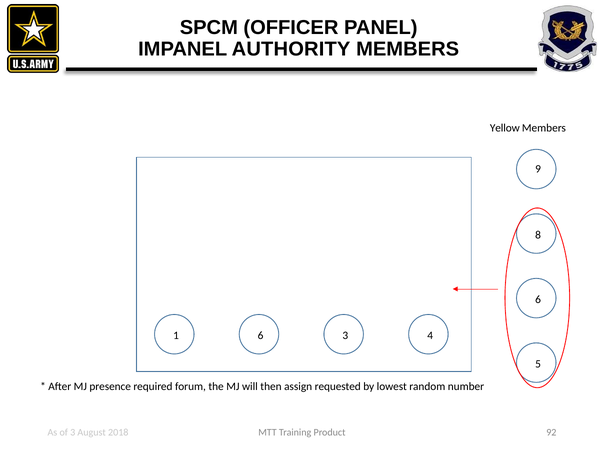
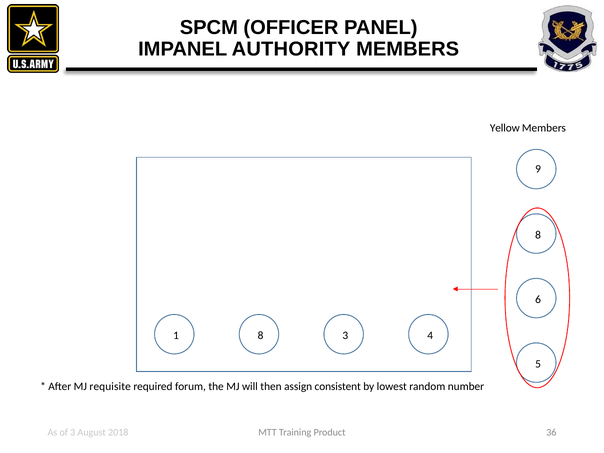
1 6: 6 -> 8 (261, 336)
presence: presence -> requisite (110, 386)
requested: requested -> consistent (338, 386)
92: 92 -> 36 (551, 433)
